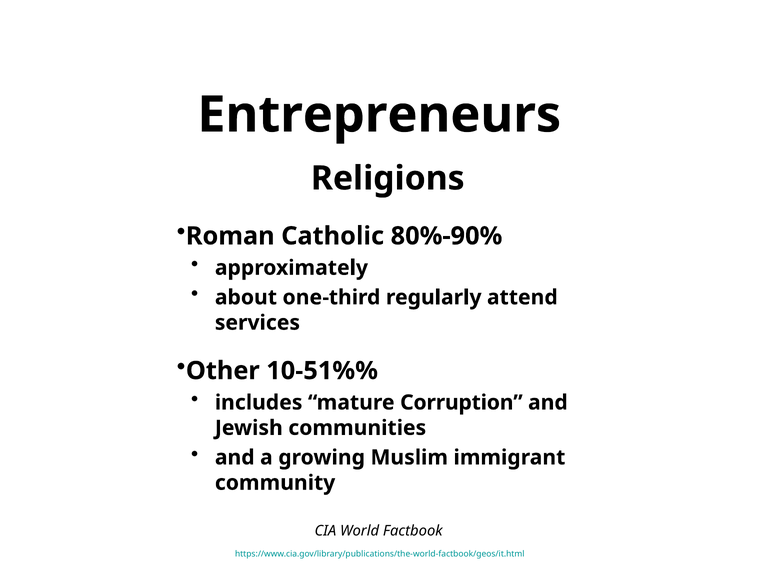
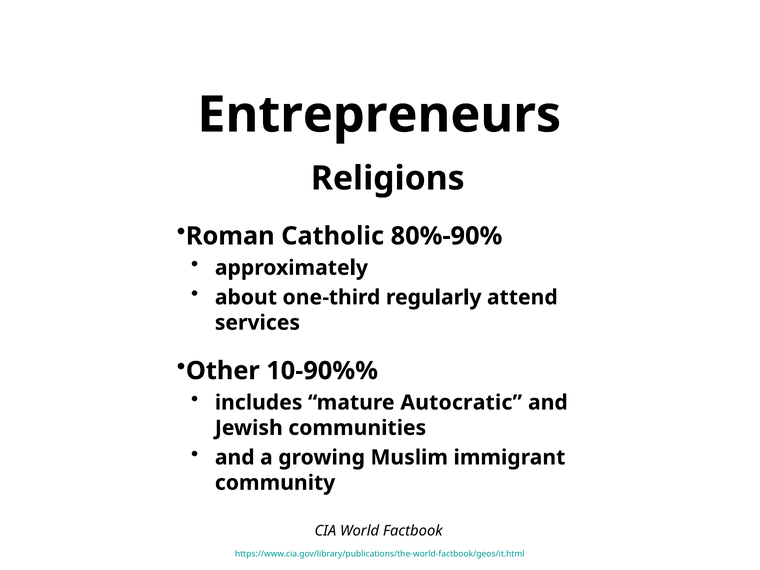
10-51%%: 10-51%% -> 10-90%% (322, 371)
Corruption: Corruption -> Autocratic (461, 403)
